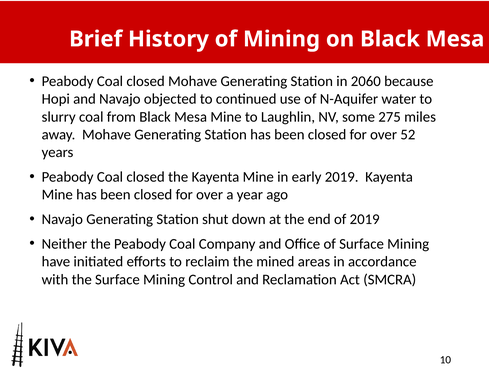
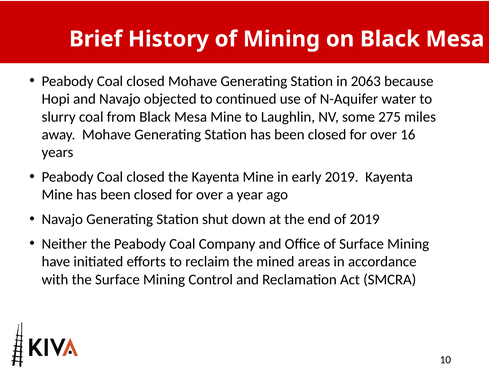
2060: 2060 -> 2063 (366, 81)
52: 52 -> 16 (408, 135)
